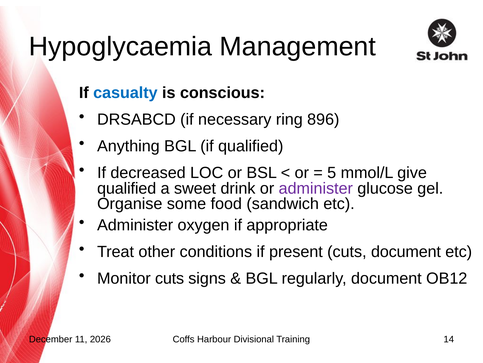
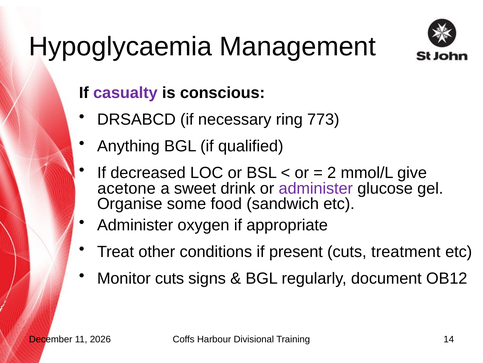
casualty colour: blue -> purple (125, 92)
896: 896 -> 773 (323, 119)
5: 5 -> 2 (332, 173)
qualified: qualified -> acetone (127, 188)
cuts document: document -> treatment (406, 251)
